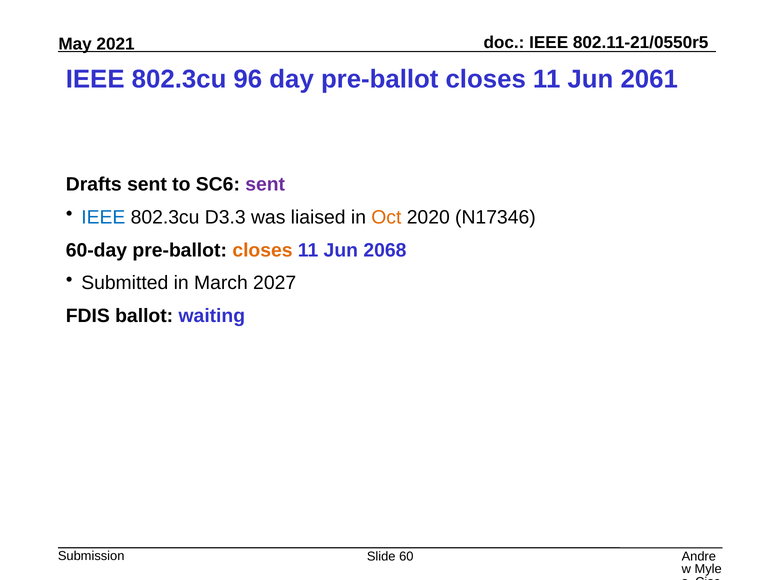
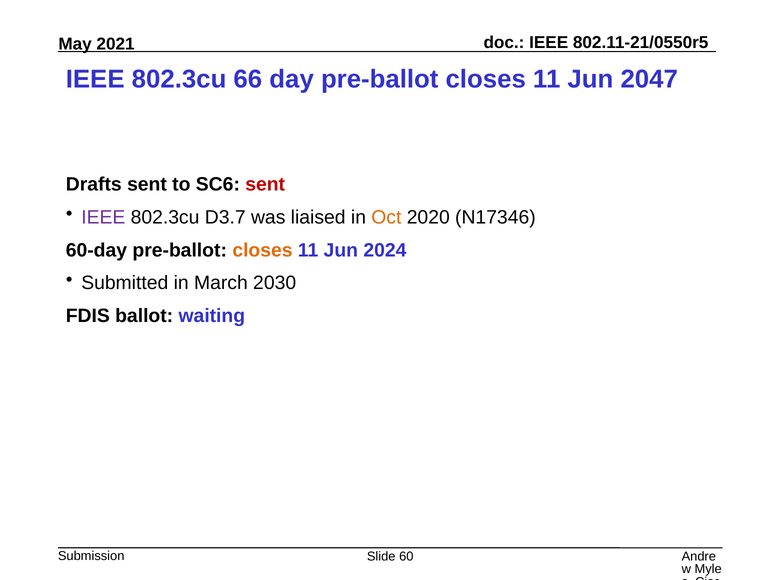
96: 96 -> 66 (248, 79)
2061: 2061 -> 2047 (649, 79)
sent colour: purple -> red (265, 185)
IEEE colour: blue -> purple (103, 217)
D3.3: D3.3 -> D3.7 (225, 217)
2068: 2068 -> 2024 (385, 250)
2027: 2027 -> 2030 (275, 283)
